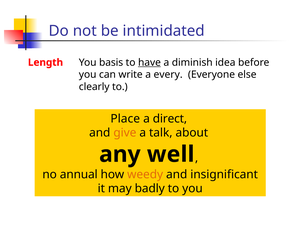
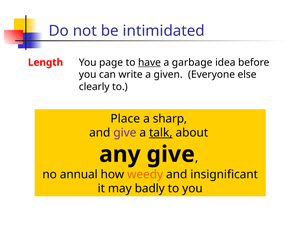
basis: basis -> page (111, 62)
diminish: diminish -> garbage (192, 62)
every: every -> given (168, 75)
direct: direct -> sharp (170, 119)
give colour: orange -> purple (125, 133)
talk underline: none -> present (161, 133)
any well: well -> give (171, 154)
